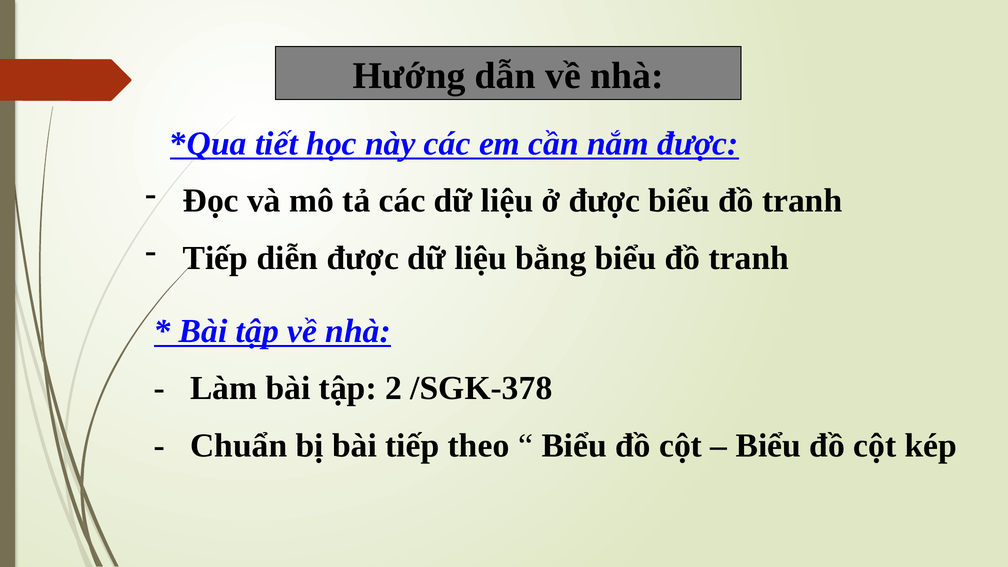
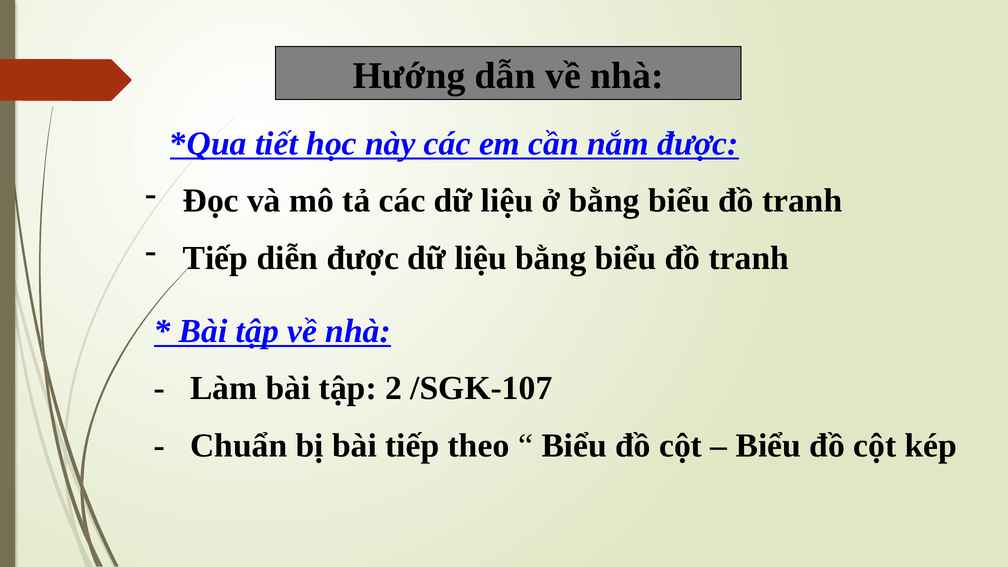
ở được: được -> bằng (604, 201)
/SGK-378: /SGK-378 -> /SGK-107 (481, 388)
